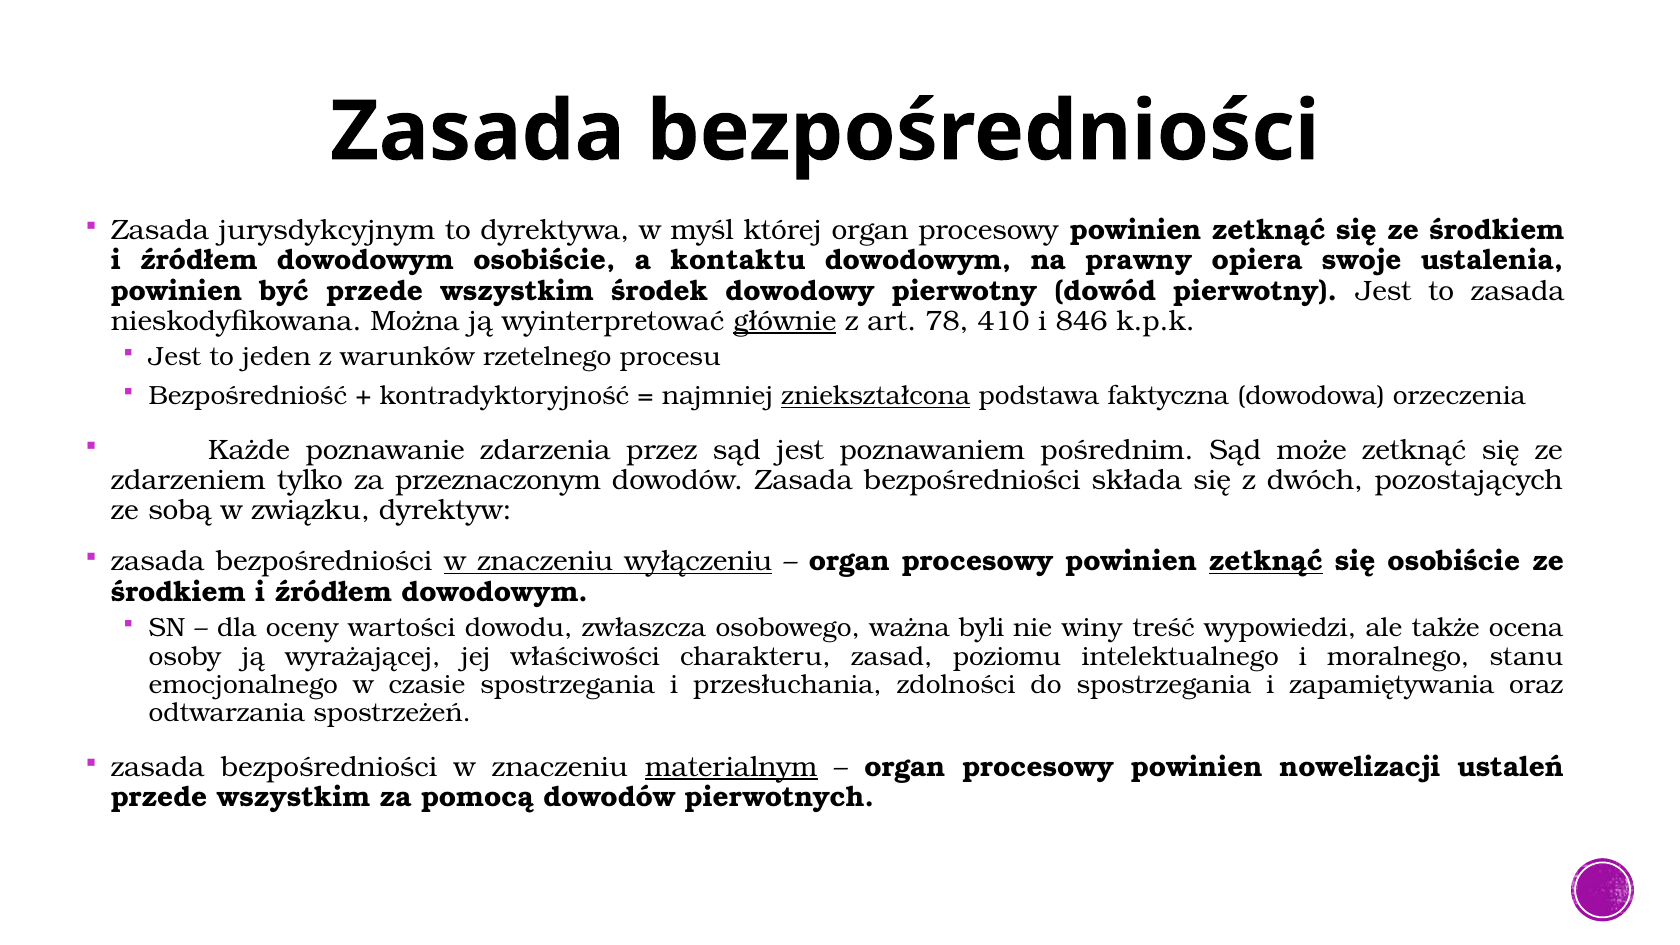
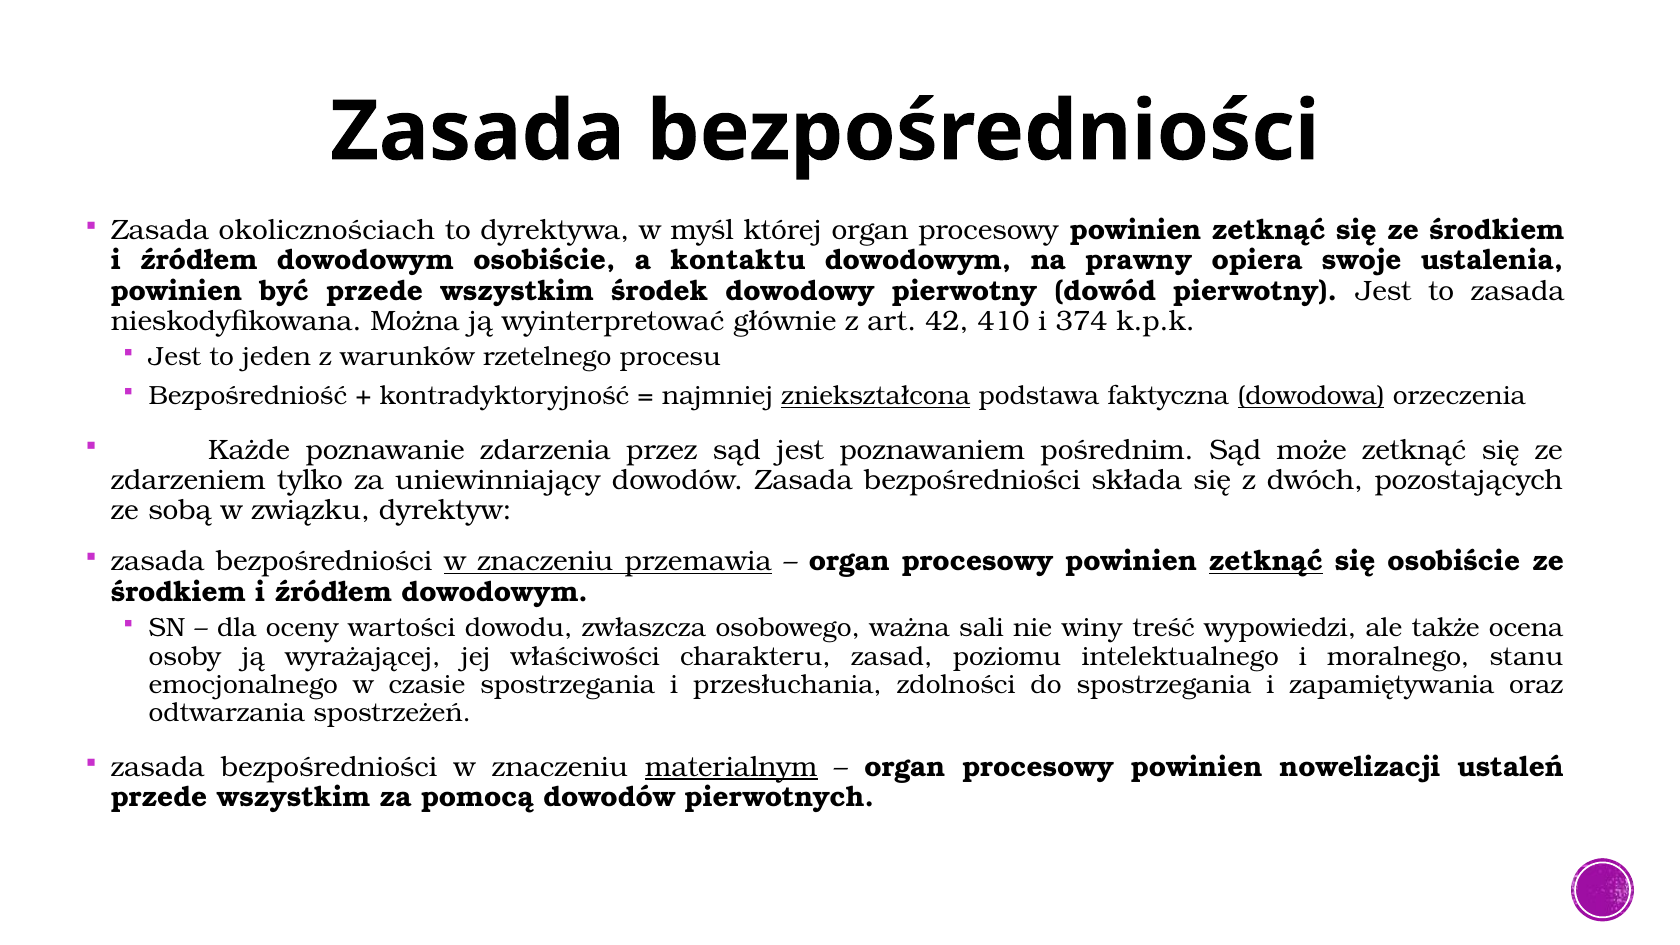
jurysdykcyjnym: jurysdykcyjnym -> okolicznościach (327, 230)
głównie underline: present -> none (785, 321)
78: 78 -> 42 (947, 321)
846: 846 -> 374 (1082, 321)
dowodowa underline: none -> present (1311, 396)
przeznaczonym: przeznaczonym -> uniewinniający (498, 480)
wyłączeniu: wyłączeniu -> przemawia (698, 562)
byli: byli -> sali (981, 628)
